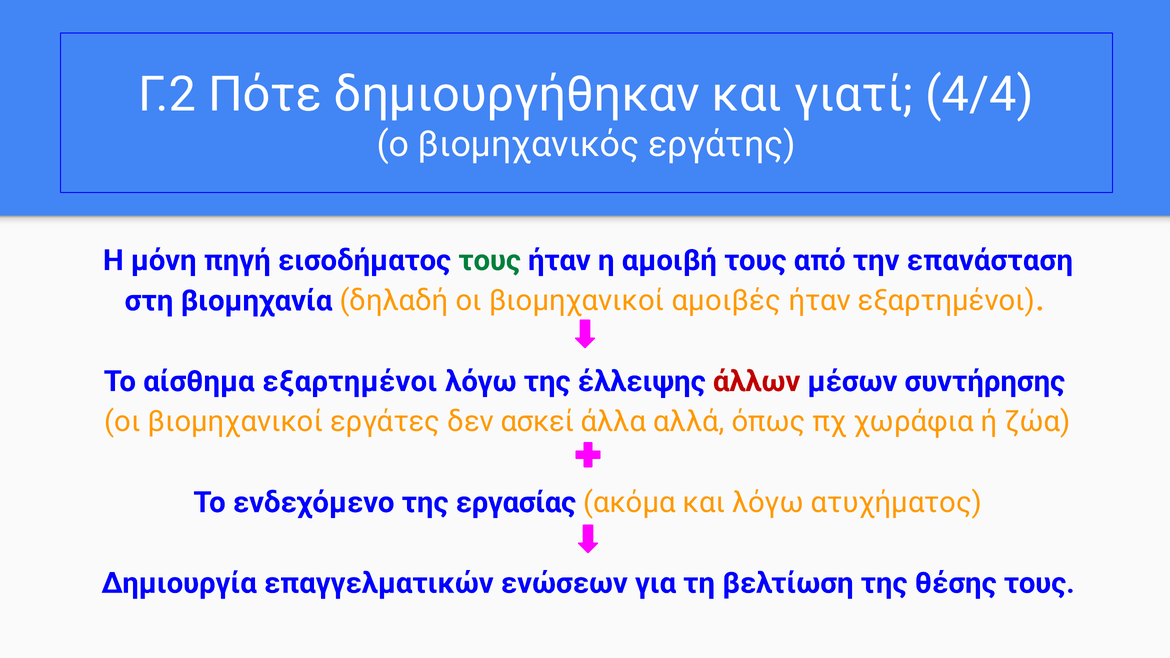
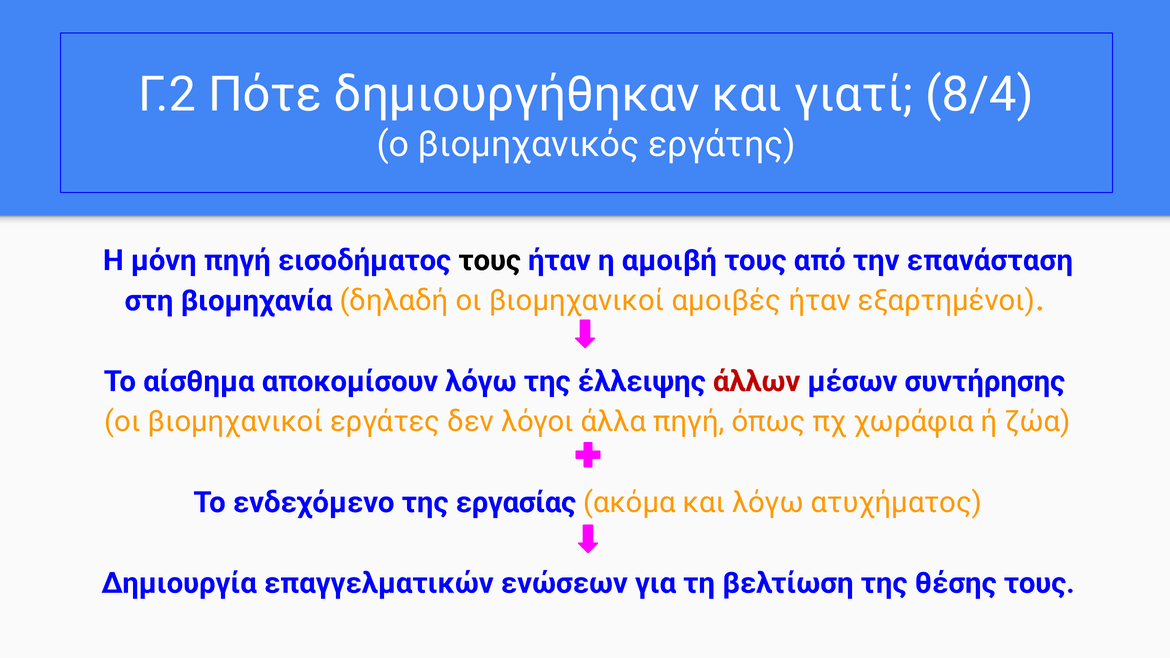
4/4: 4/4 -> 8/4 (980, 95)
τους colour: green -> black (490, 261)
αίσθημα εξαρτημένοι: εξαρτημένοι -> αποκομίσουν (350, 382)
ασκεί: ασκεί -> λόγοι (537, 422)
άλλα αλλά: αλλά -> πηγή (689, 422)
